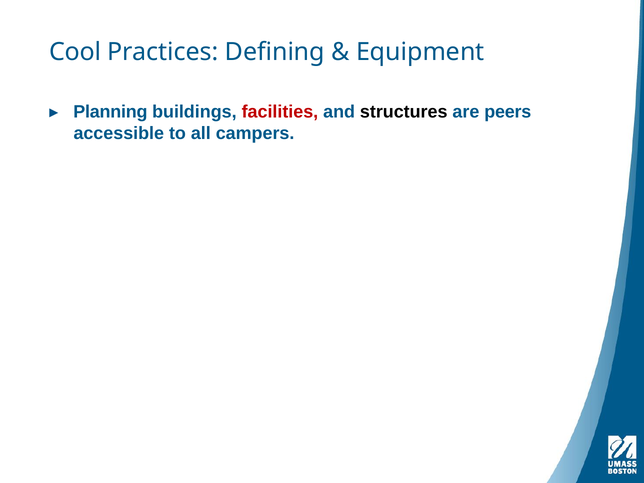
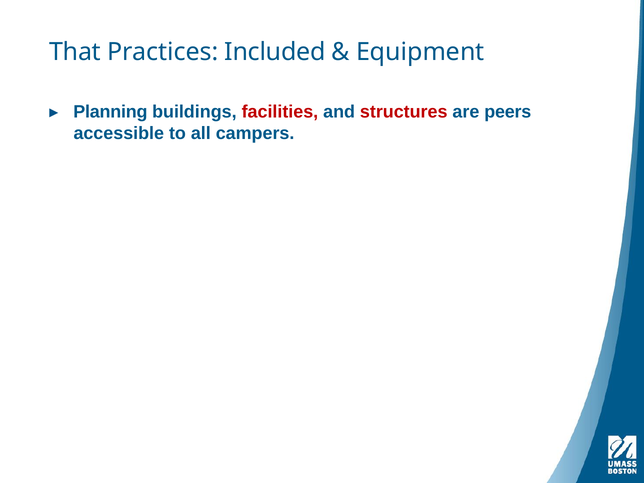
Cool: Cool -> That (75, 52)
Defining: Defining -> Included (275, 52)
structures colour: black -> red (404, 112)
